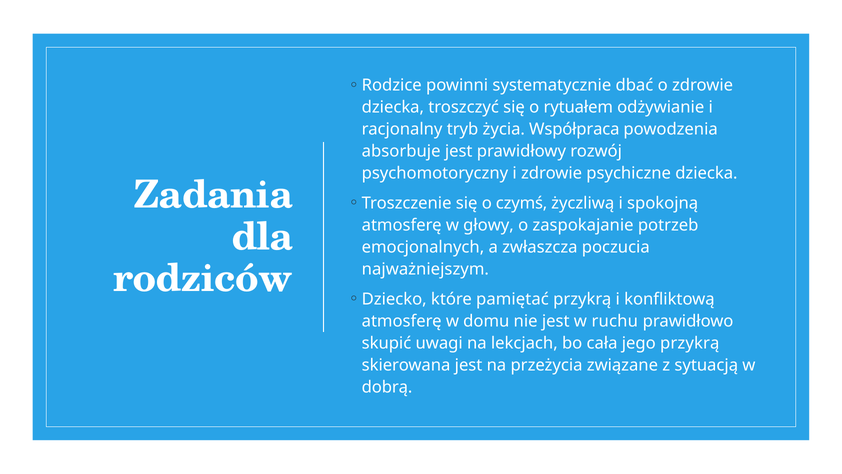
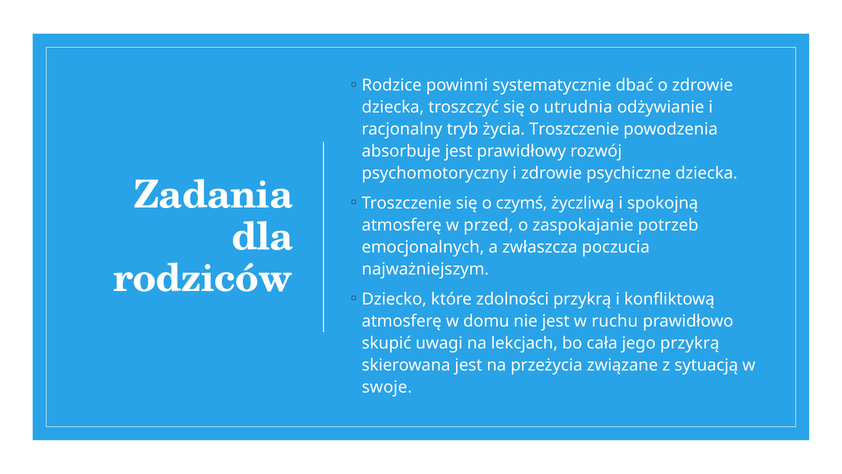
rytuałem: rytuałem -> utrudnia (578, 107)
życia Współpraca: Współpraca -> Troszczenie (574, 129)
głowy: głowy -> przed (488, 225)
pamiętać: pamiętać -> zdolności (513, 299)
dobrą: dobrą -> swoje (387, 387)
